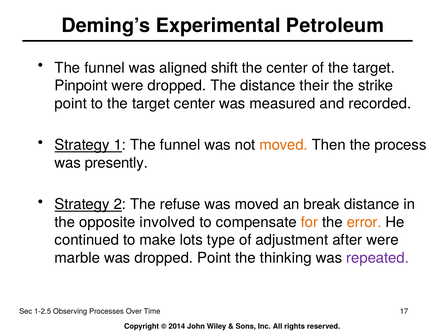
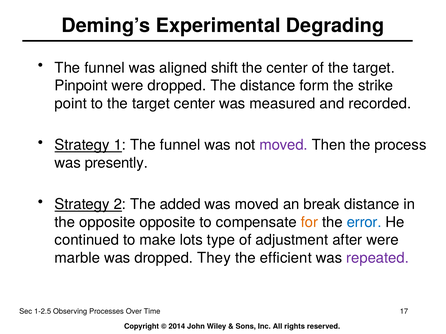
Petroleum: Petroleum -> Degrading (335, 26)
their: their -> form (314, 86)
moved colour: orange -> purple (284, 145)
refuse: refuse -> added (180, 205)
opposite involved: involved -> opposite (167, 223)
error colour: orange -> blue (364, 223)
dropped Point: Point -> They (214, 258)
thinking: thinking -> efficient (286, 258)
